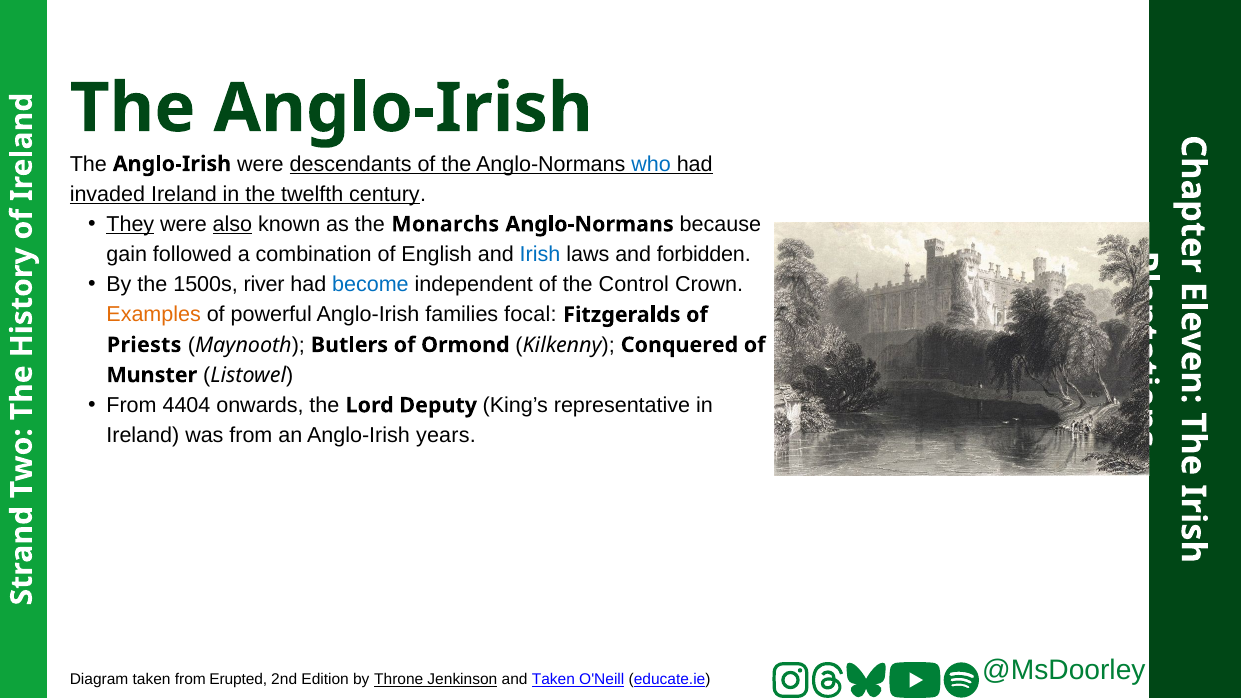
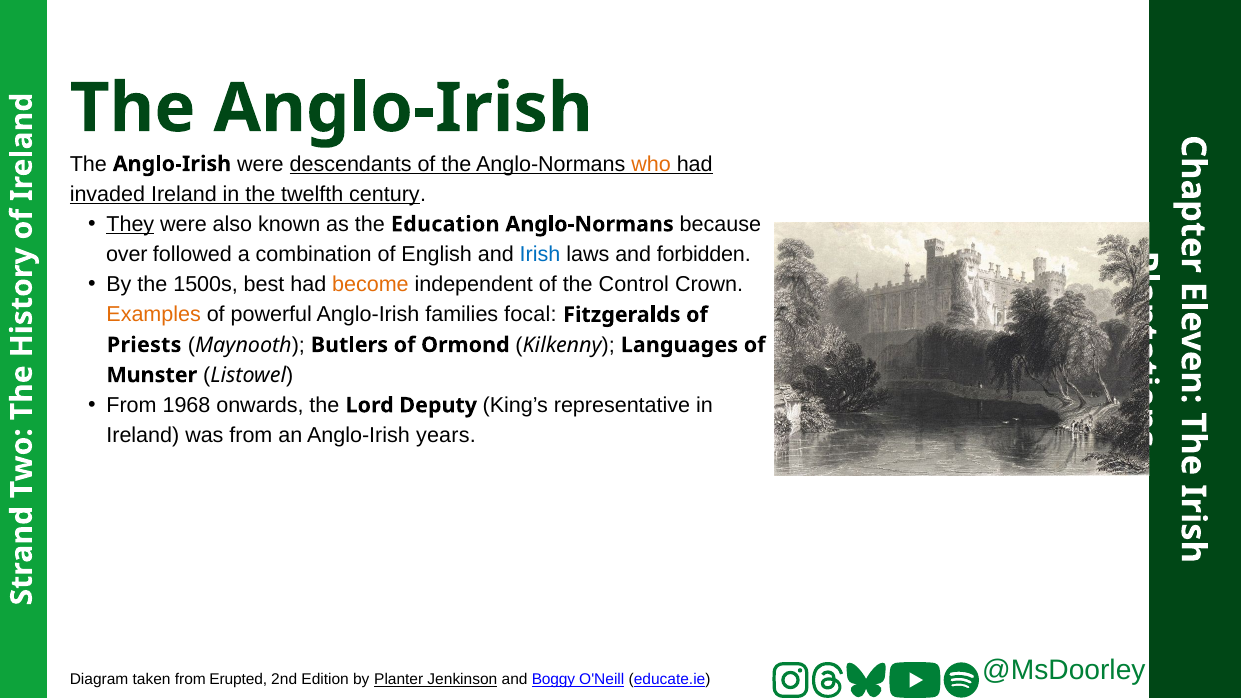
who colour: blue -> orange (651, 164)
also underline: present -> none (232, 224)
Monarchs: Monarchs -> Education (445, 224)
gain: gain -> over (127, 254)
river: river -> best (264, 285)
become colour: blue -> orange (370, 285)
Conquered: Conquered -> Languages (679, 345)
4404: 4404 -> 1968 (186, 405)
Throne: Throne -> Planter (399, 679)
and Taken: Taken -> Boggy (553, 679)
